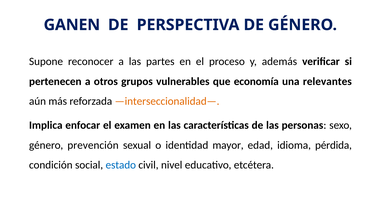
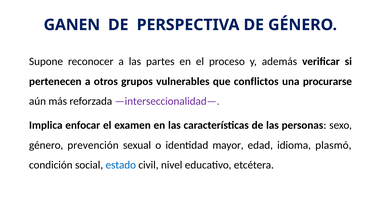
economía: economía -> conflictos (256, 81)
relevantes: relevantes -> procurarse (327, 81)
—interseccionalidad— colour: orange -> purple (167, 101)
pérdida: pérdida -> plasmó (333, 145)
